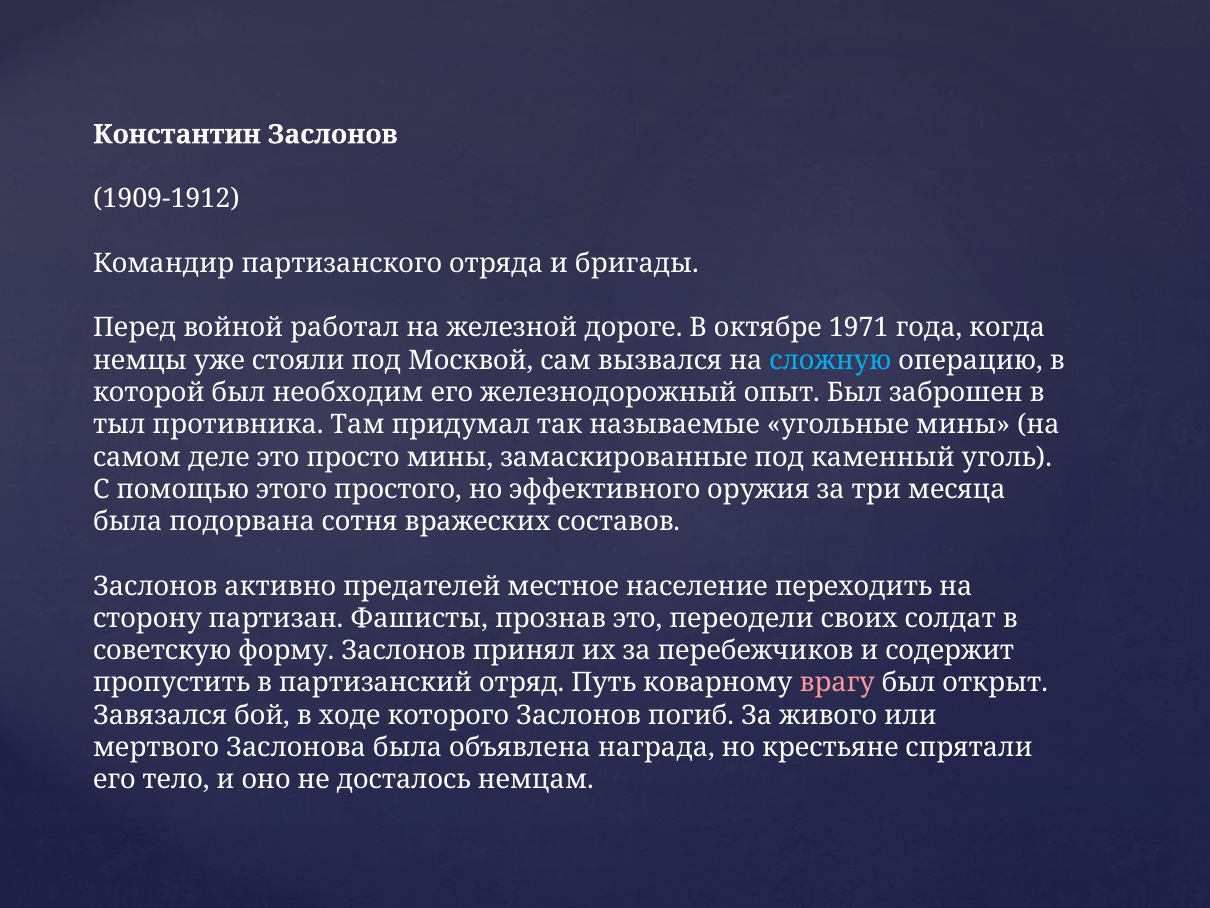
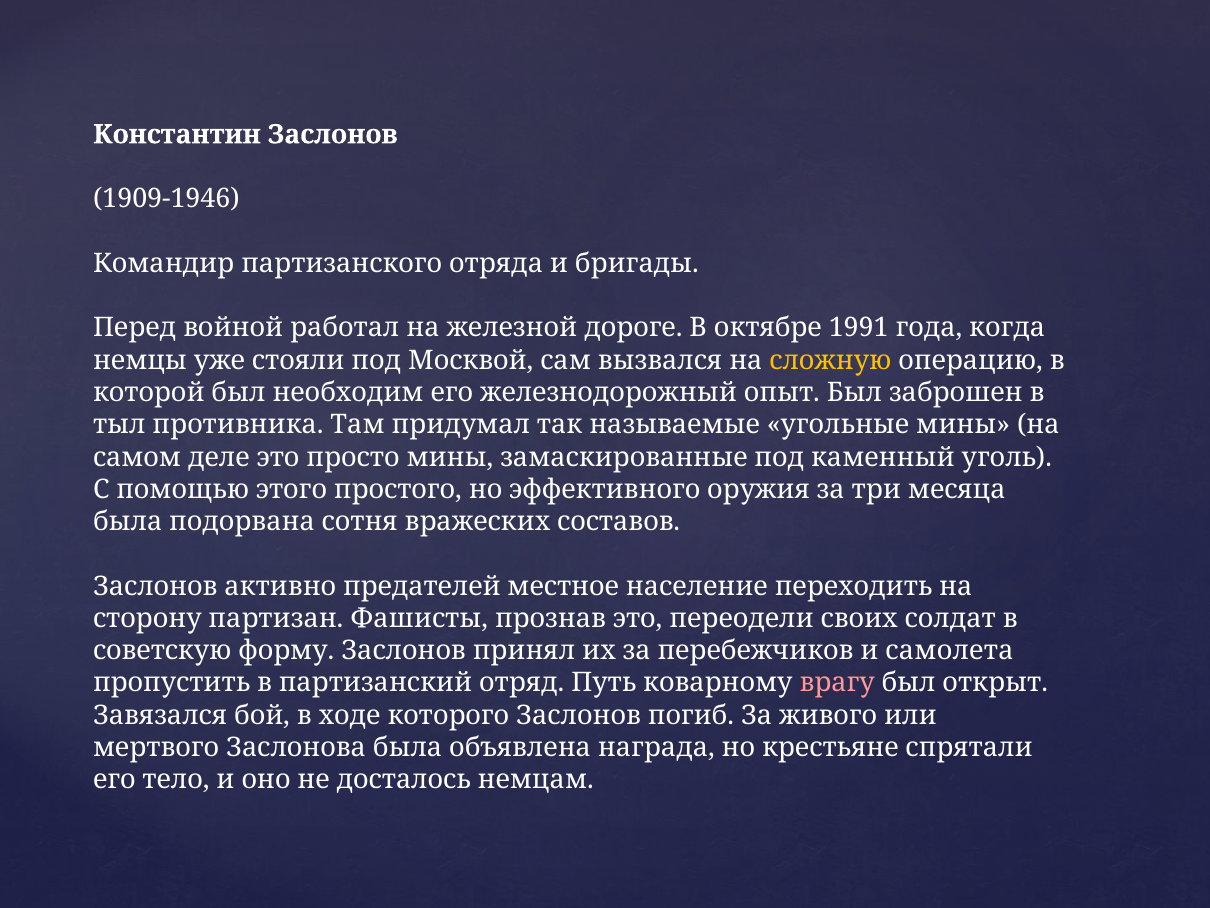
1909-1912: 1909-1912 -> 1909-1946 (166, 199)
1971: 1971 -> 1991 (859, 328)
сложную colour: light blue -> yellow (830, 360)
содержит: содержит -> самолета (950, 650)
